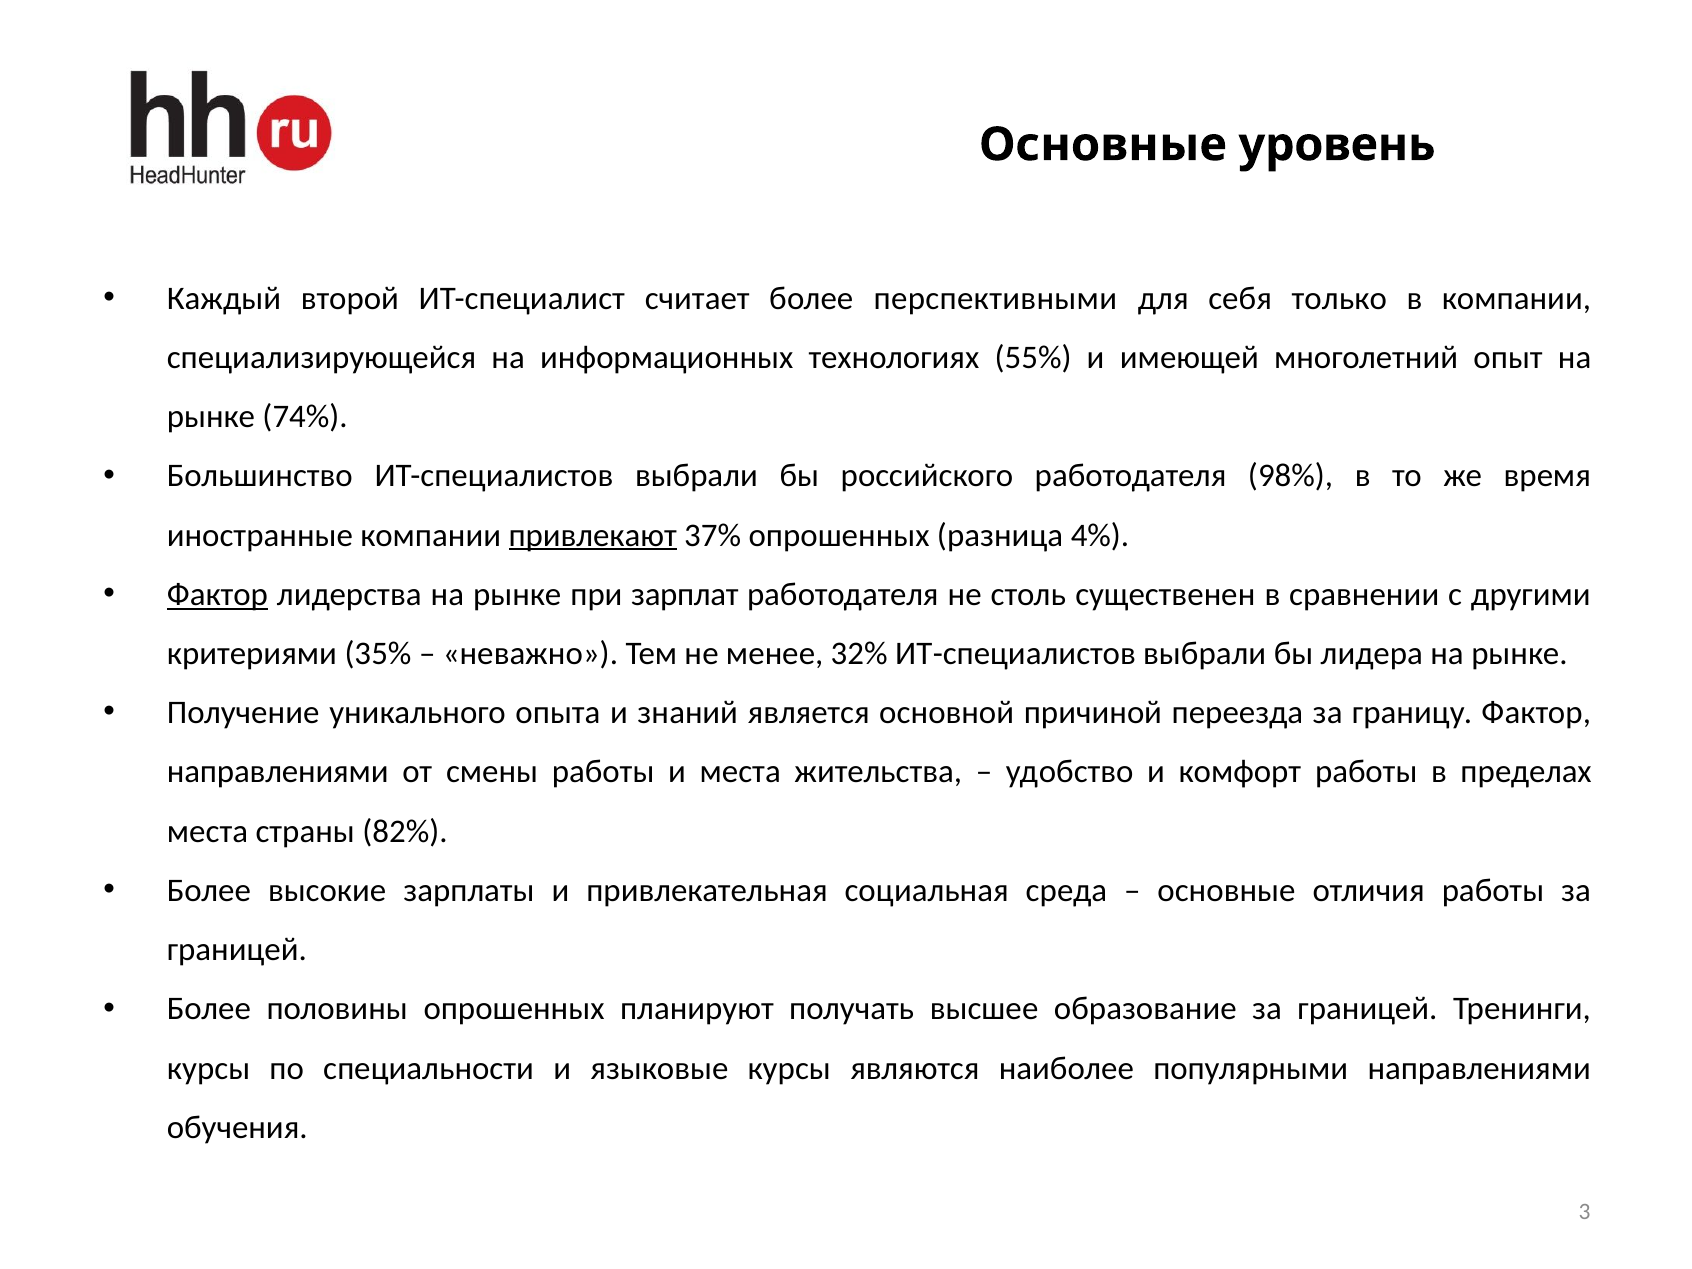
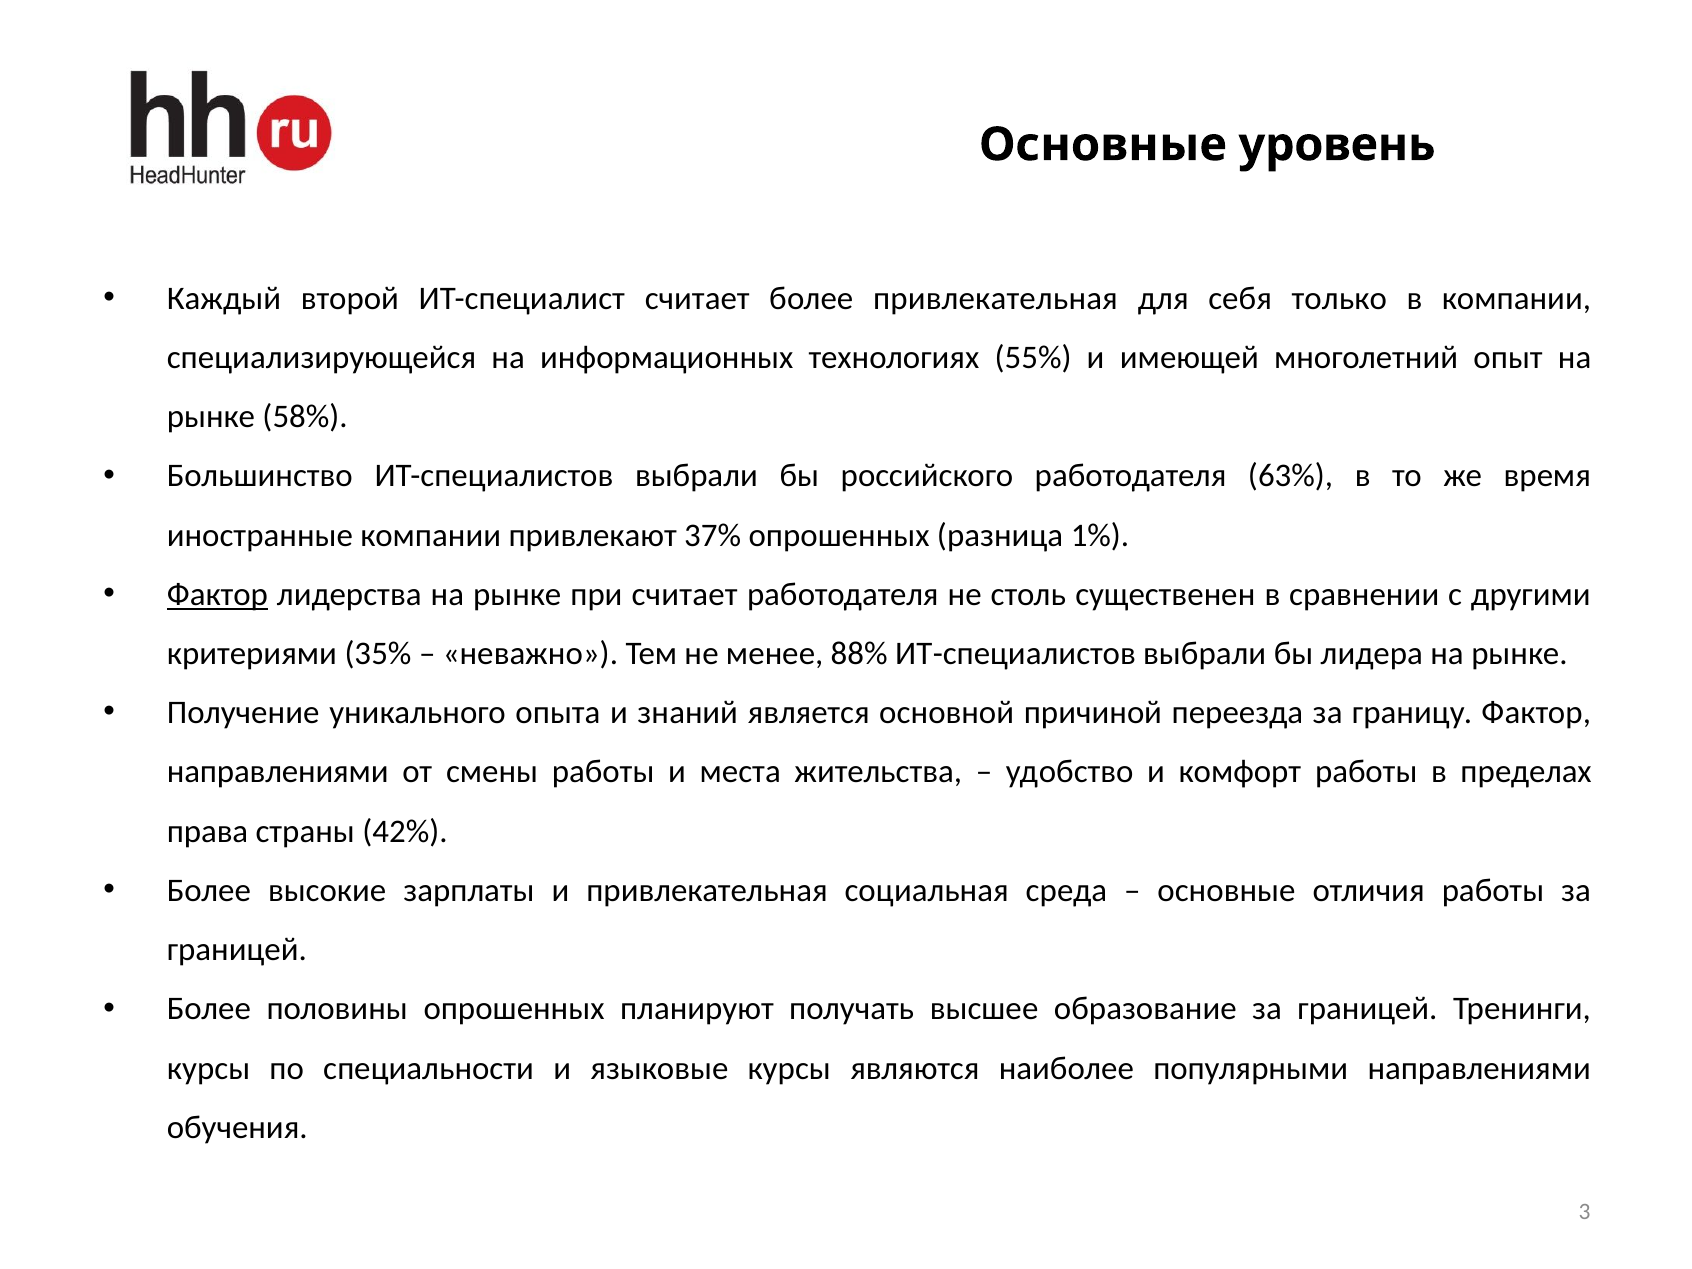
более перспективными: перспективными -> привлекательная (995, 298)
74%: 74% -> 58% (305, 417)
98%: 98% -> 63% (1291, 476)
привлекают underline: present -> none (593, 535)
4%: 4% -> 1% (1100, 535)
при зарплат: зарплат -> считает (685, 594)
32%: 32% -> 88% (859, 654)
места: места -> права (208, 831)
82%: 82% -> 42% (405, 831)
